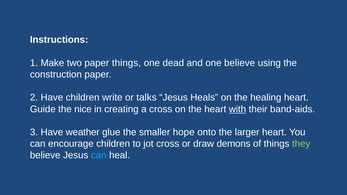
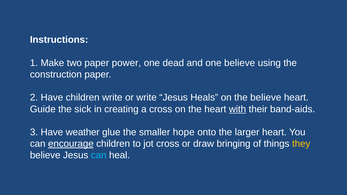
paper things: things -> power (126, 63)
or talks: talks -> write (147, 98)
the healing: healing -> believe (266, 98)
nice: nice -> sick (83, 109)
encourage underline: none -> present (71, 144)
demons: demons -> bringing (234, 144)
they colour: light green -> yellow (301, 144)
